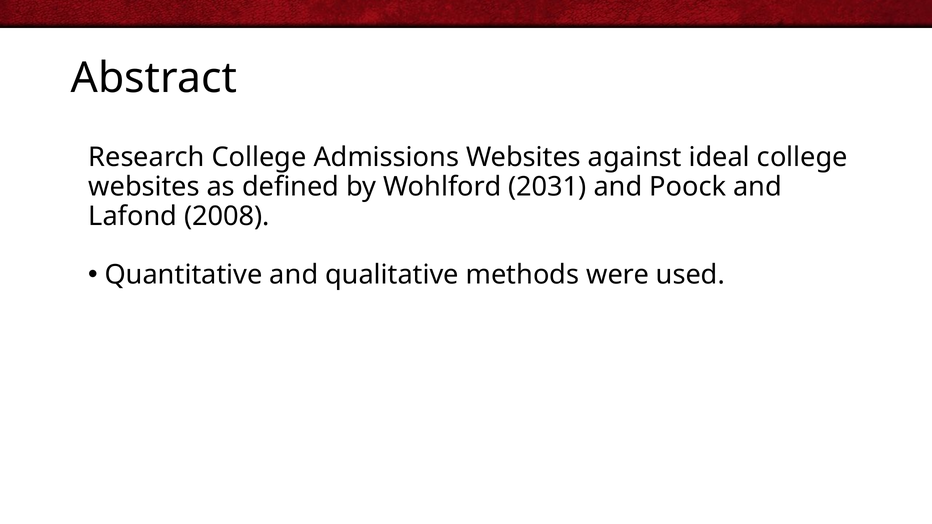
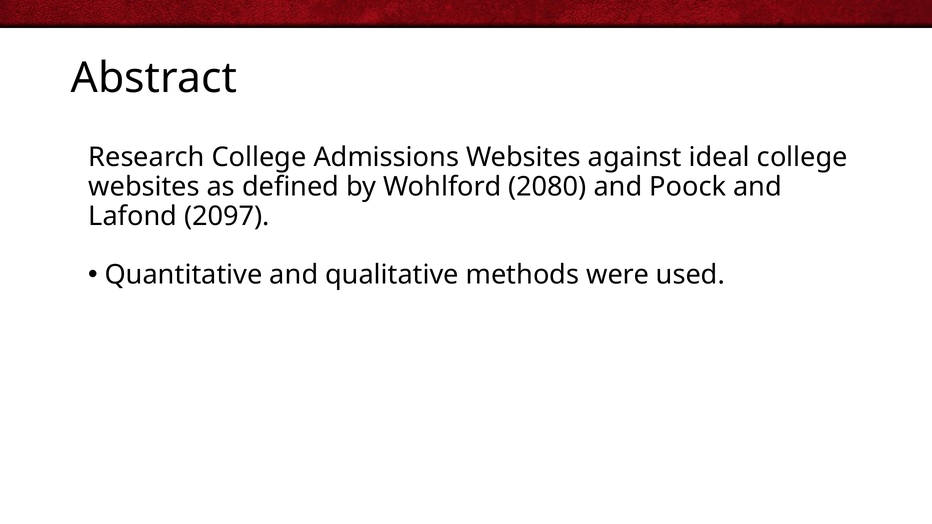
2031: 2031 -> 2080 (547, 187)
2008: 2008 -> 2097 (227, 216)
